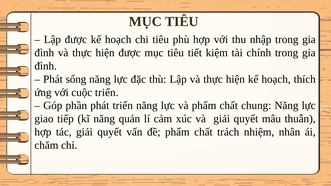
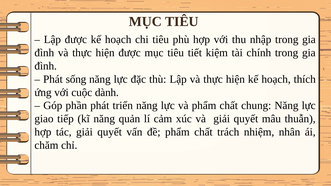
cuộc triển: triển -> dành (107, 92)
